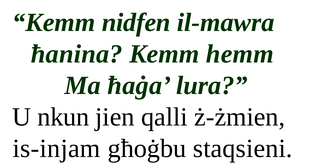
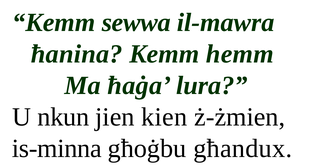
nidfen: nidfen -> sewwa (136, 23)
qalli: qalli -> kien (164, 117)
is-injam: is-injam -> is-minna (57, 149)
staqsieni: staqsieni -> għandux (243, 149)
